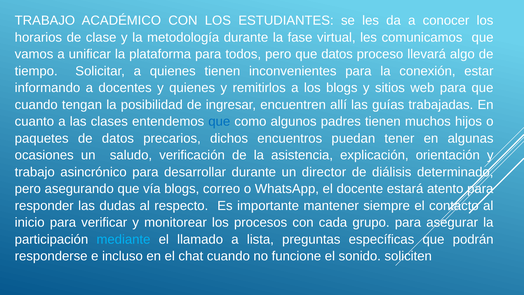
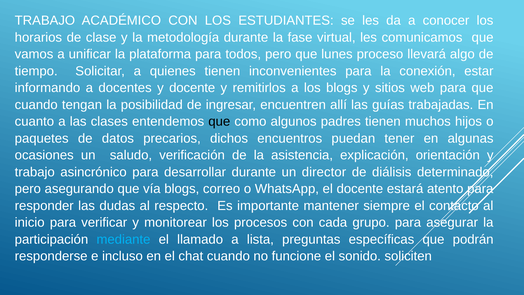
que datos: datos -> lunes (337, 54)
y quienes: quienes -> docente (192, 88)
que colour: blue -> black (219, 121)
